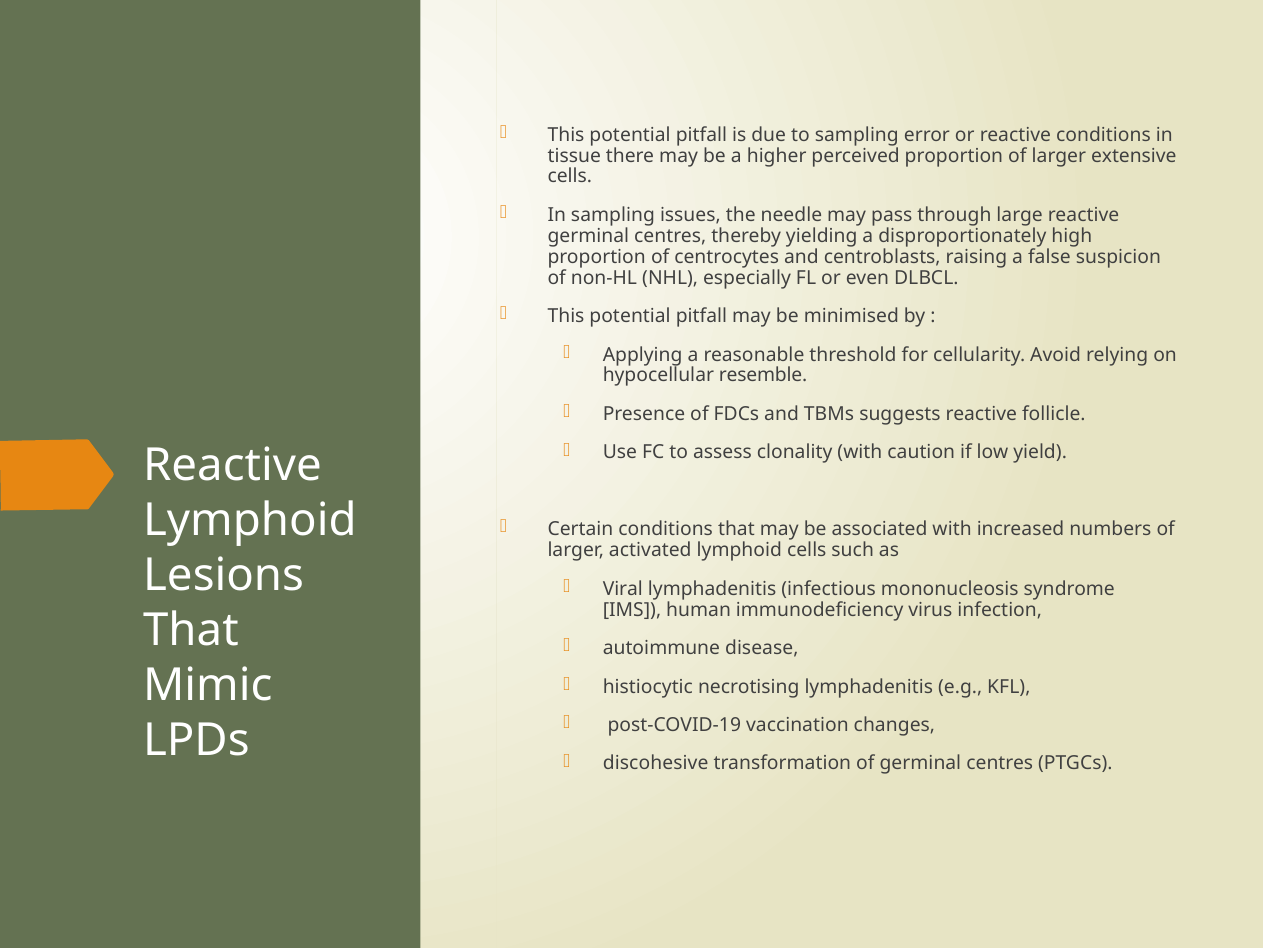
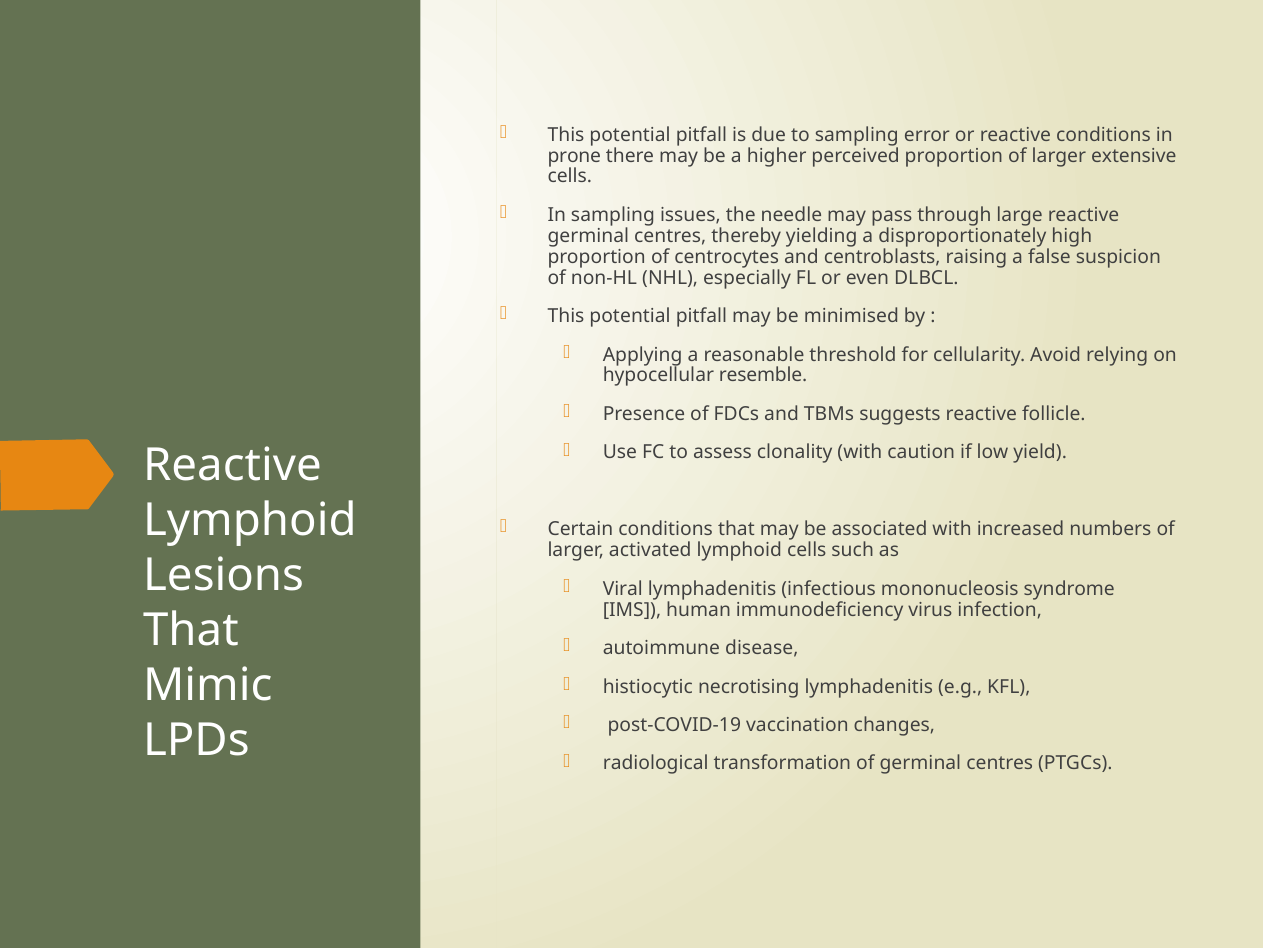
tissue: tissue -> prone (574, 156)
discohesive: discohesive -> radiological (656, 763)
